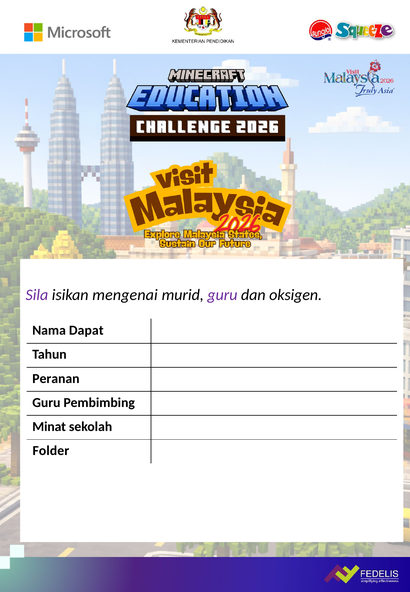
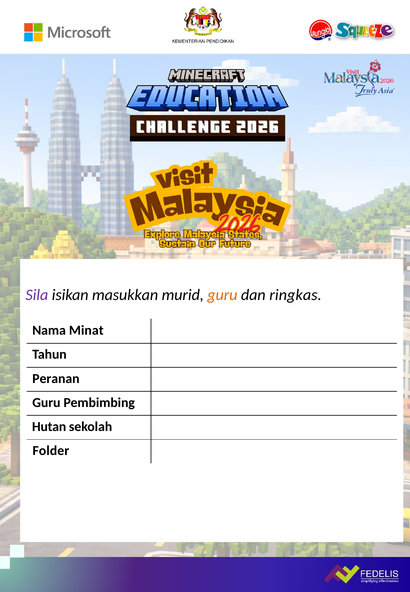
mengenai: mengenai -> masukkan (125, 295)
guru colour: purple -> orange (222, 295)
oksigen: oksigen -> ringkas (296, 295)
Dapat: Dapat -> Minat (86, 331)
Minat: Minat -> Hutan (49, 427)
